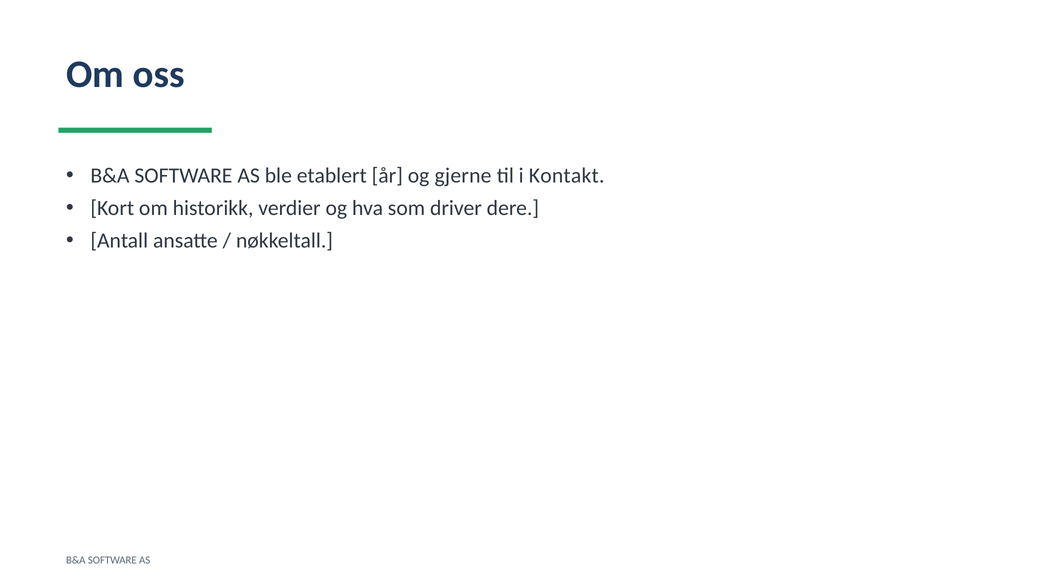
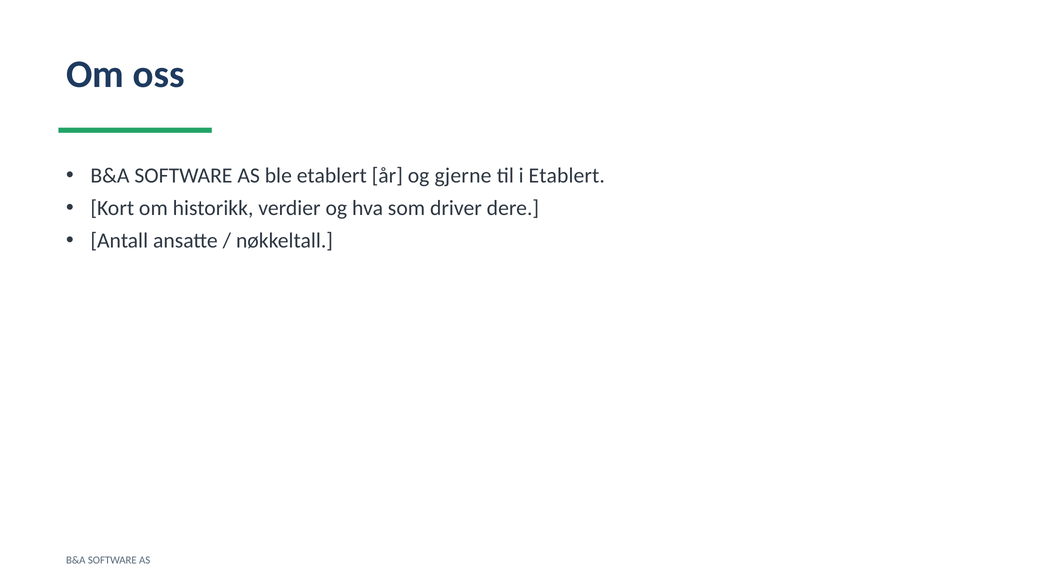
i Kontakt: Kontakt -> Etablert (567, 176)
